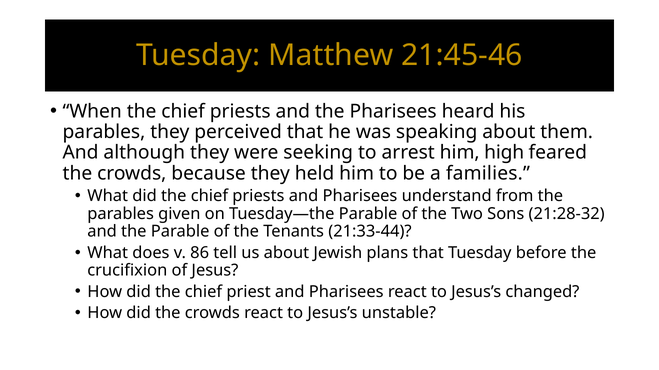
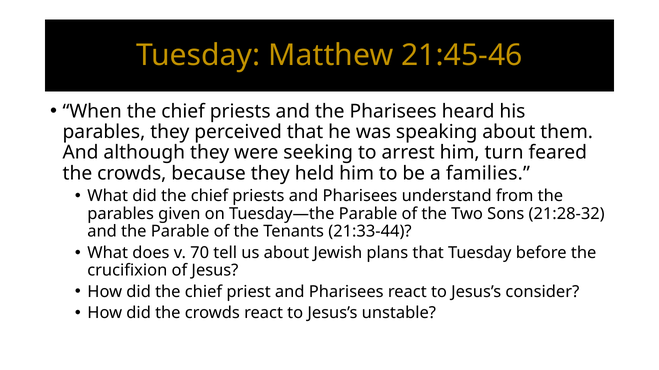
high: high -> turn (504, 153)
86: 86 -> 70 (200, 253)
changed: changed -> consider (542, 292)
